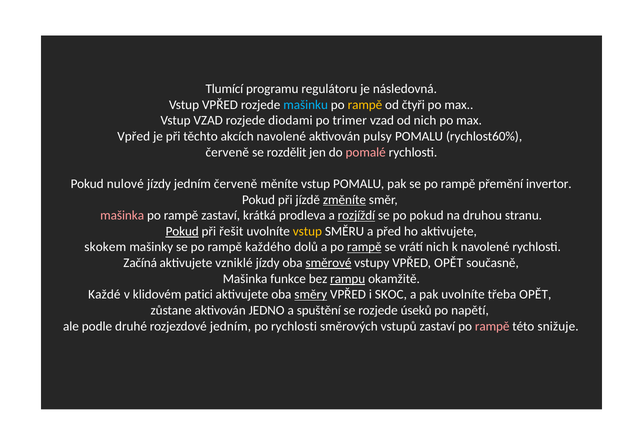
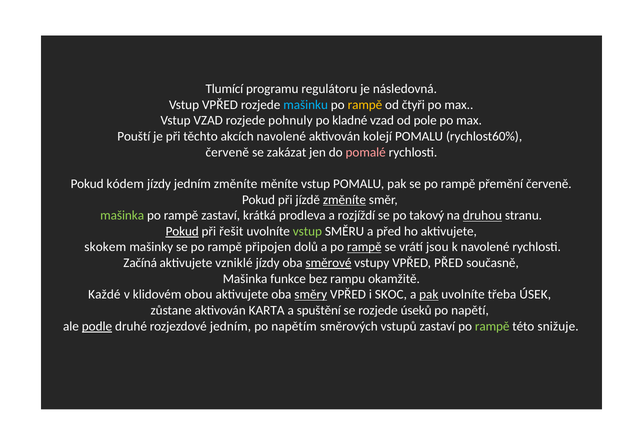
diodami: diodami -> pohnuly (290, 121)
trimer: trimer -> kladné (350, 121)
od nich: nich -> pole (425, 121)
Vpřed: Vpřed -> Pouští (134, 136)
pulsy: pulsy -> kolejí (378, 136)
rozdělit: rozdělit -> zakázat (287, 152)
nulové: nulové -> kódem (125, 184)
jedním červeně: červeně -> změníte (236, 184)
přemění invertor: invertor -> červeně (549, 184)
mašinka colour: pink -> light green (122, 216)
rozjíždí underline: present -> none (356, 216)
po pokud: pokud -> takový (427, 216)
druhou underline: none -> present (482, 216)
vstup colour: yellow -> light green (307, 231)
každého: každého -> připojen (268, 247)
vrátí nich: nich -> jsou (437, 247)
VPŘED OPĚT: OPĚT -> PŘED (449, 263)
rampu underline: present -> none (348, 279)
patici: patici -> obou (198, 295)
pak underline: none -> present (429, 295)
třeba OPĚT: OPĚT -> ÚSEK (535, 295)
JEDNO: JEDNO -> KARTA (267, 310)
podle underline: none -> present (97, 326)
po rychlosti: rychlosti -> napětím (294, 326)
rampě colour: pink -> light green (492, 326)
